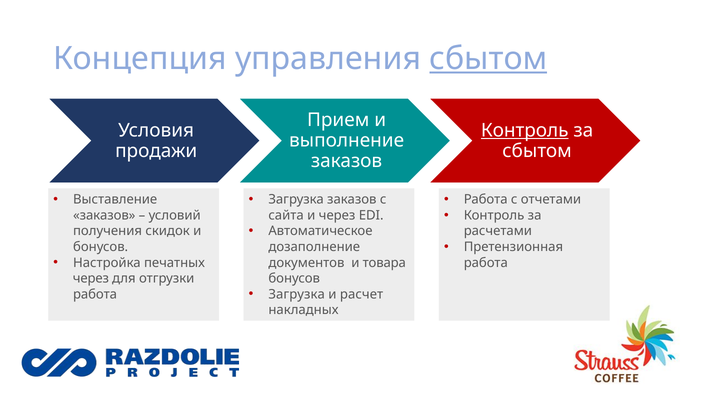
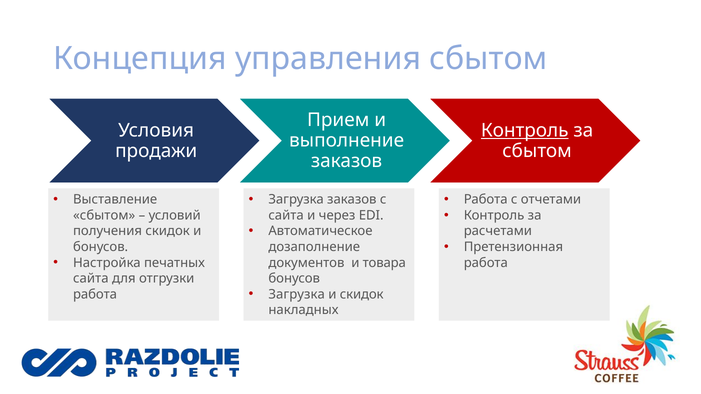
сбытом underline: present -> none (488, 59)
заказов: заказов -> сбытом (104, 216)
через: через -> сайта (91, 279)
и расчет: расчет -> скидок (362, 294)
